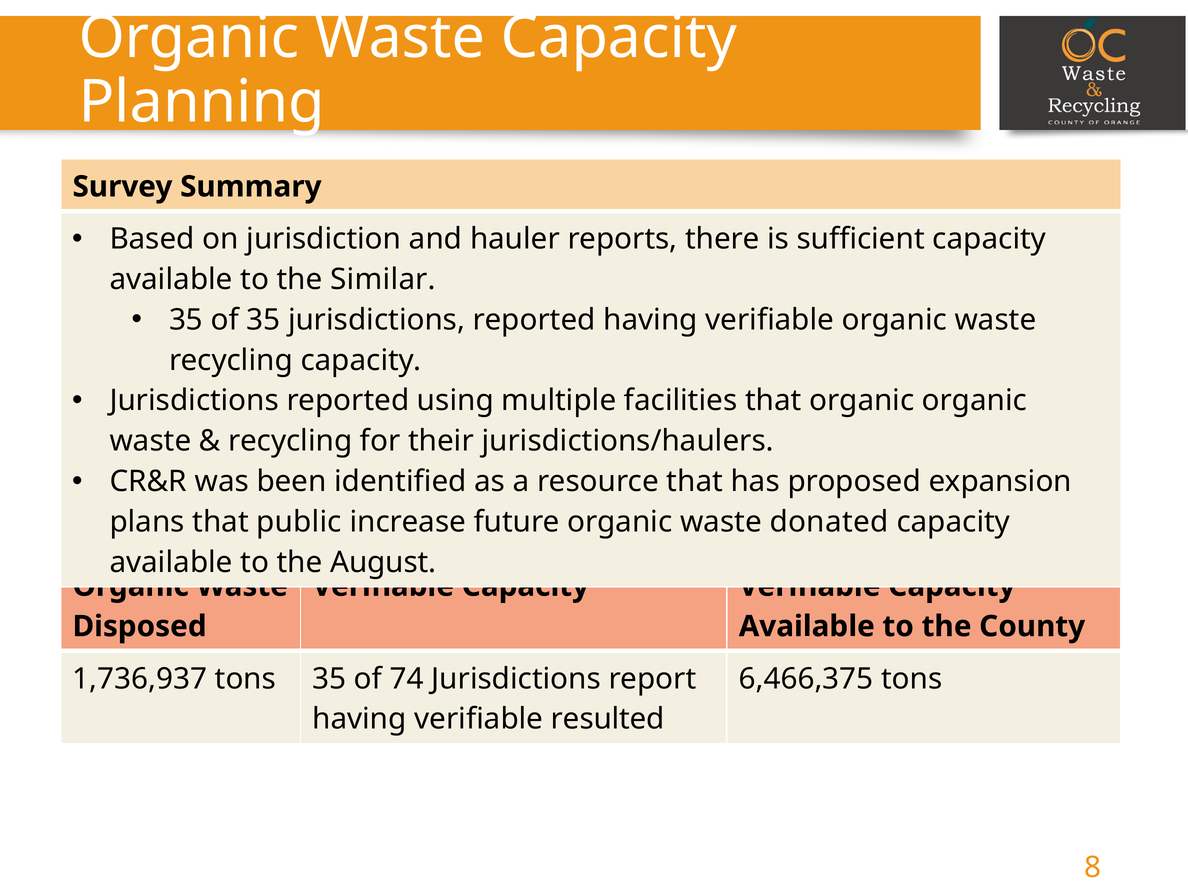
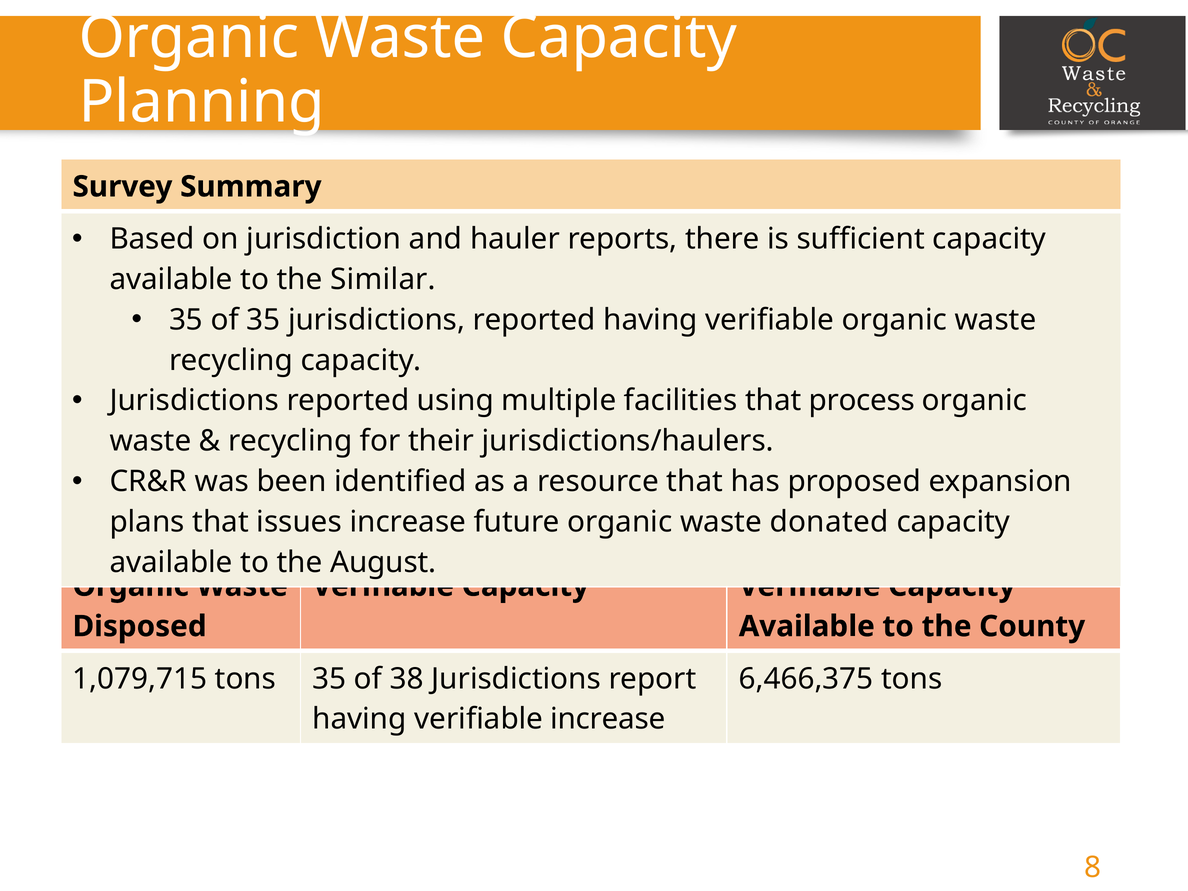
that organic: organic -> process (862, 401)
public: public -> issues (299, 522)
1,736,937: 1,736,937 -> 1,079,715 (140, 679)
74: 74 -> 38 (407, 679)
verifiable resulted: resulted -> increase (608, 719)
